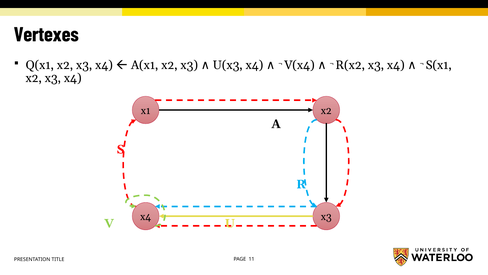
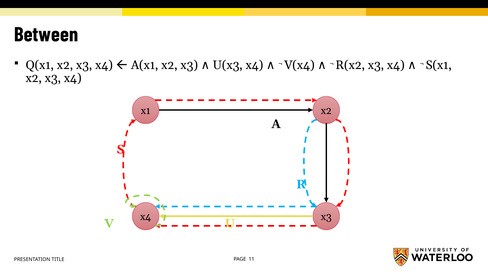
Vertexes: Vertexes -> Between (46, 35)
